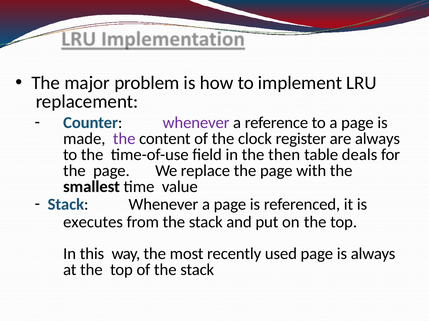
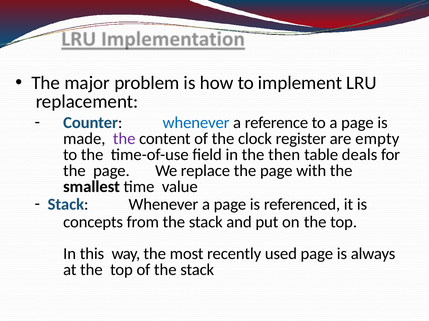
whenever colour: purple -> blue (196, 123)
are always: always -> empty (377, 139)
executes: executes -> concepts (93, 223)
